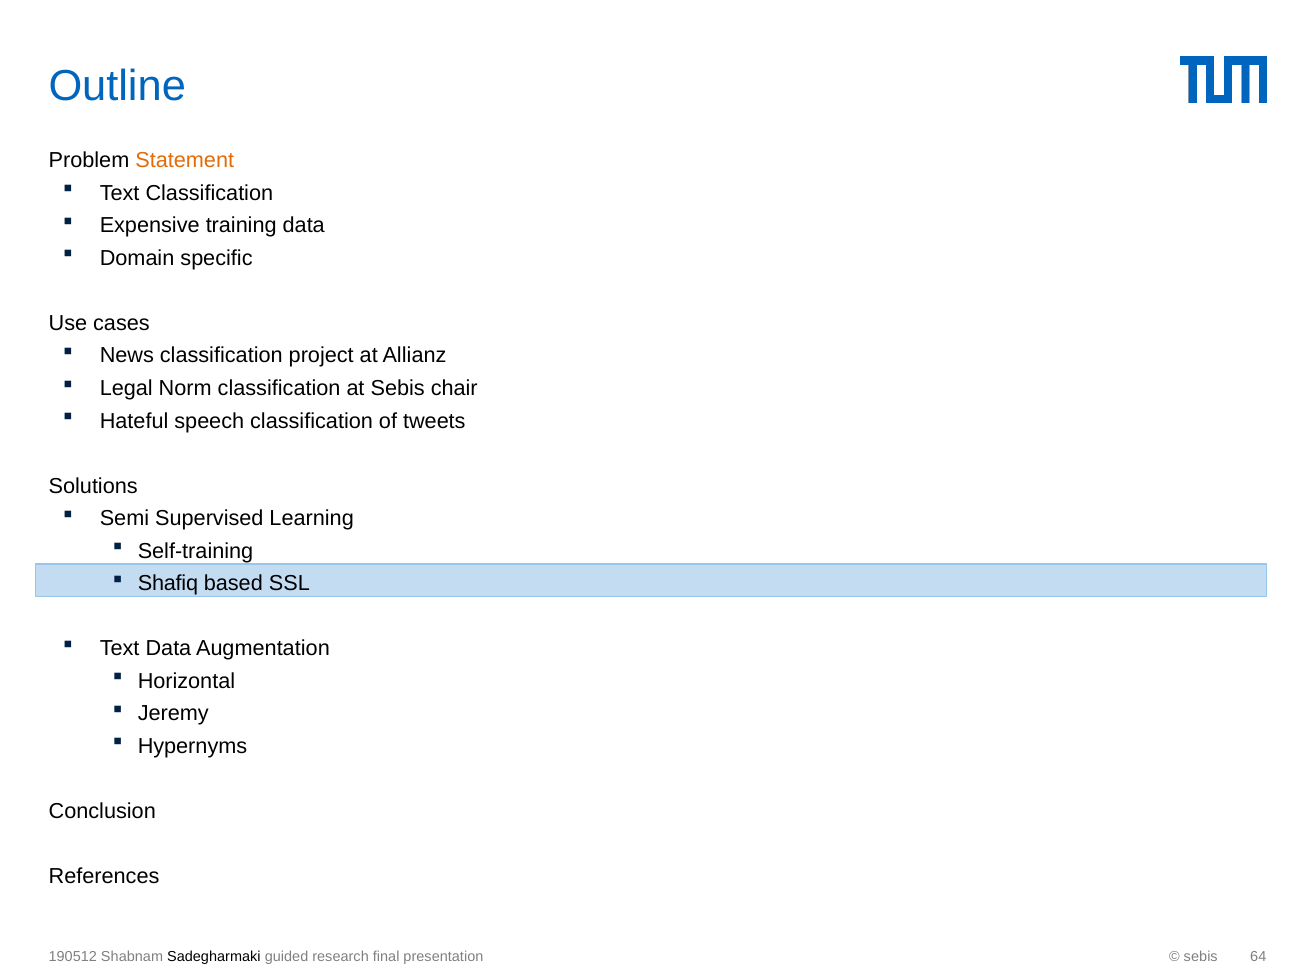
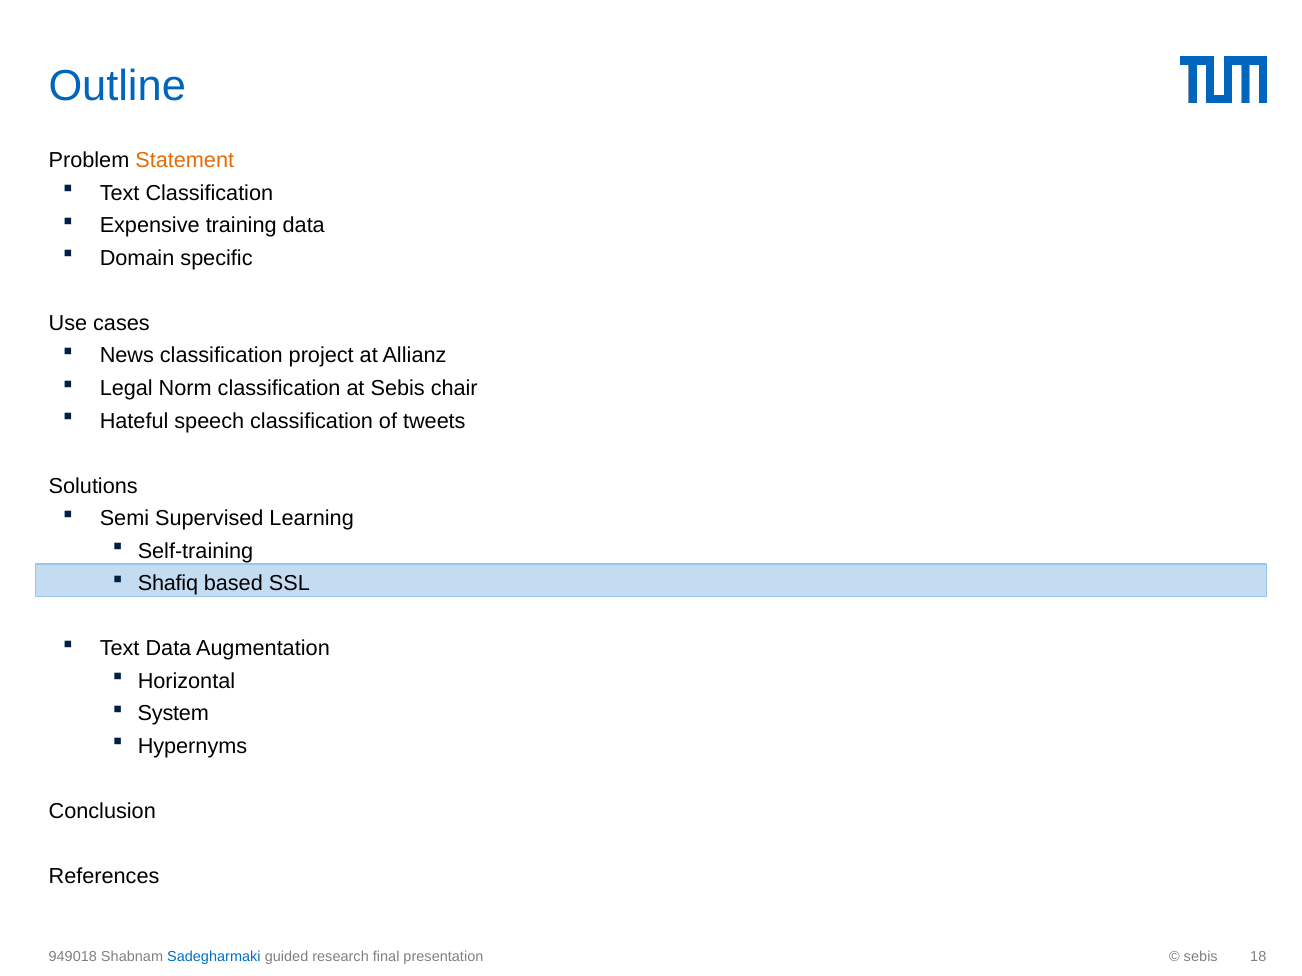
Jeremy: Jeremy -> System (173, 714)
190512: 190512 -> 949018 (73, 957)
Sadegharmaki colour: black -> blue (214, 957)
64: 64 -> 18 (1258, 957)
